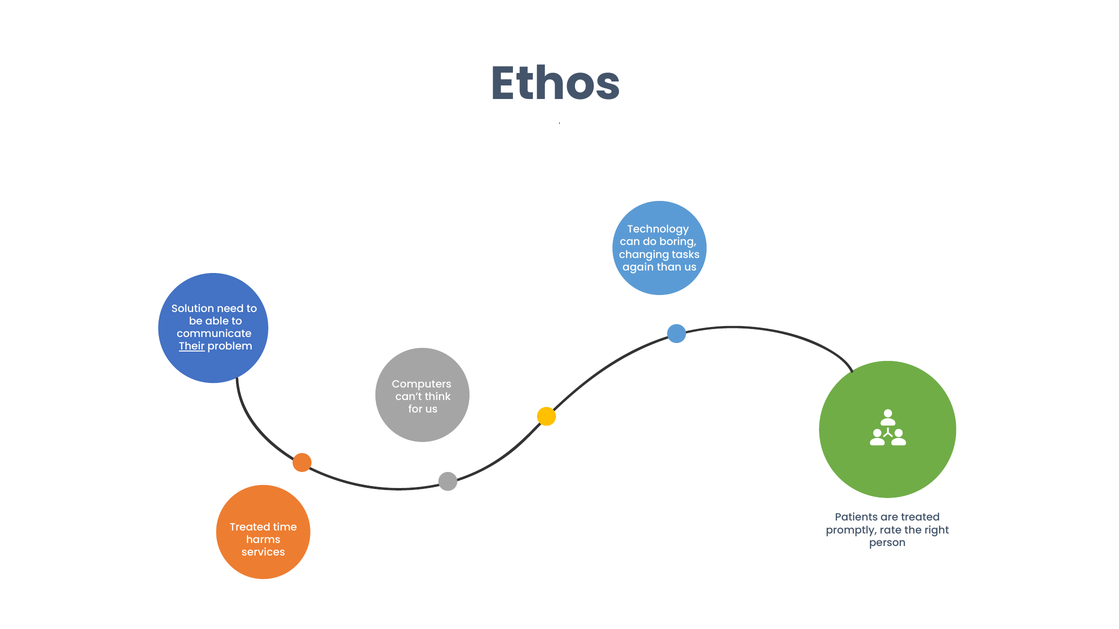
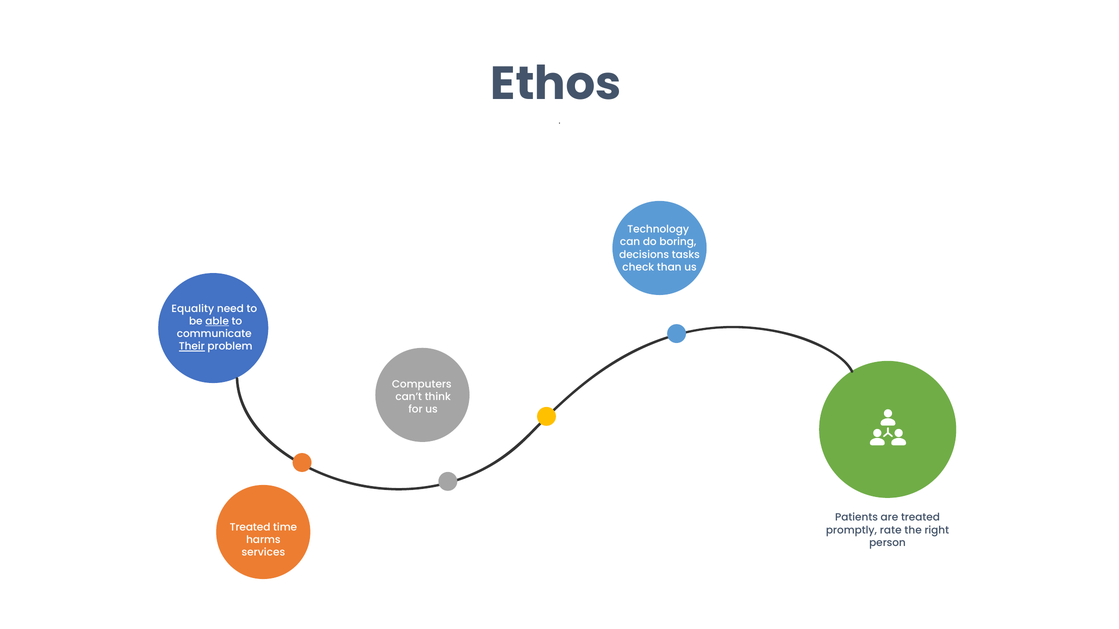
changing: changing -> decisions (644, 255)
again: again -> check (638, 267)
Solution: Solution -> Equality (193, 309)
able underline: none -> present (217, 321)
